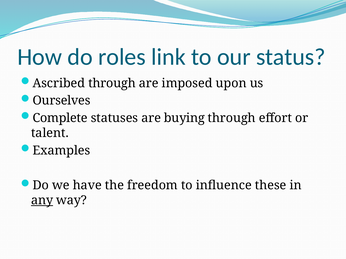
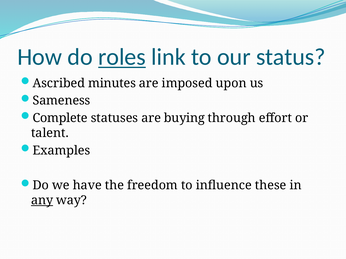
roles underline: none -> present (122, 57)
Ascribed through: through -> minutes (112, 83)
Ourselves: Ourselves -> Sameness (61, 101)
